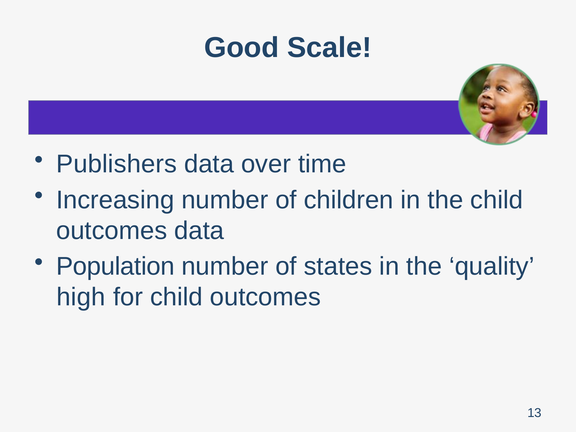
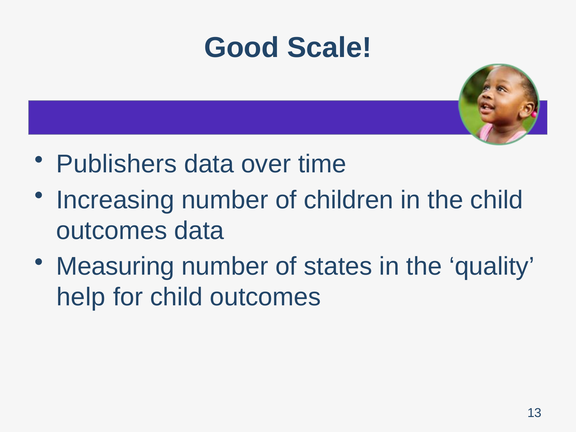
Population: Population -> Measuring (115, 266)
high: high -> help (81, 297)
